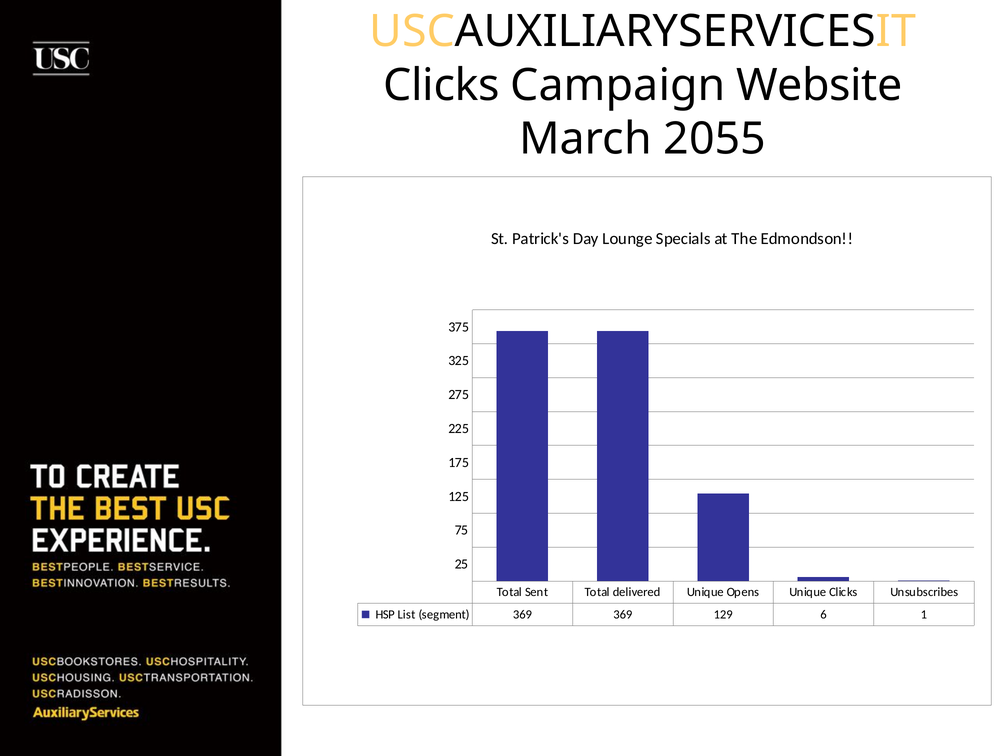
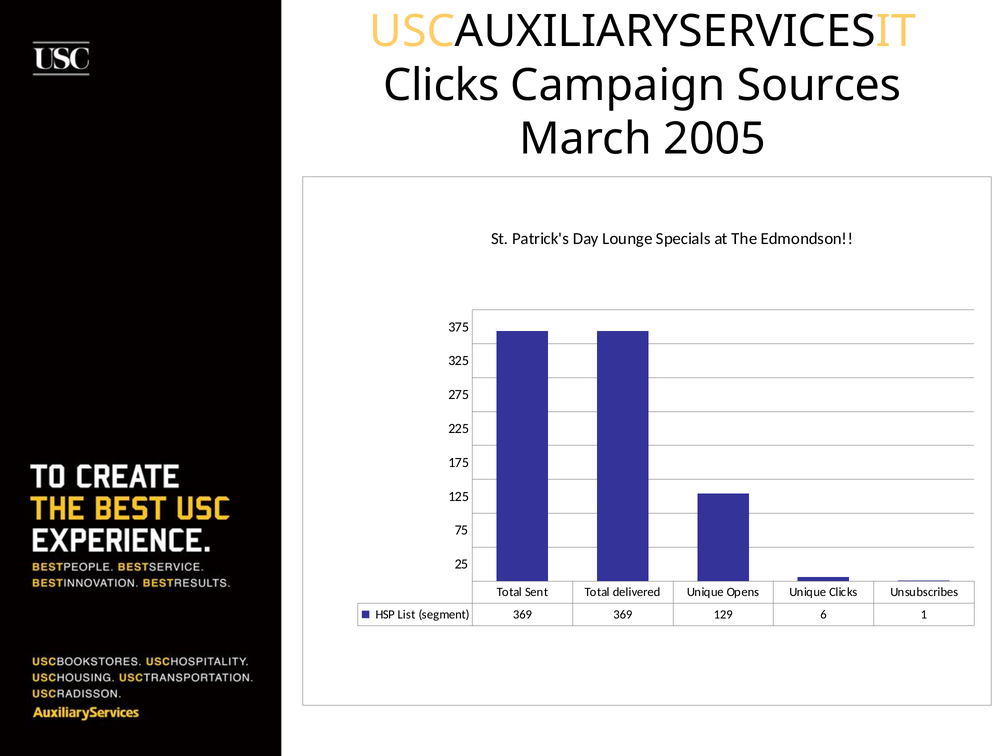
Website: Website -> Sources (819, 85)
2055: 2055 -> 2005 (715, 139)
